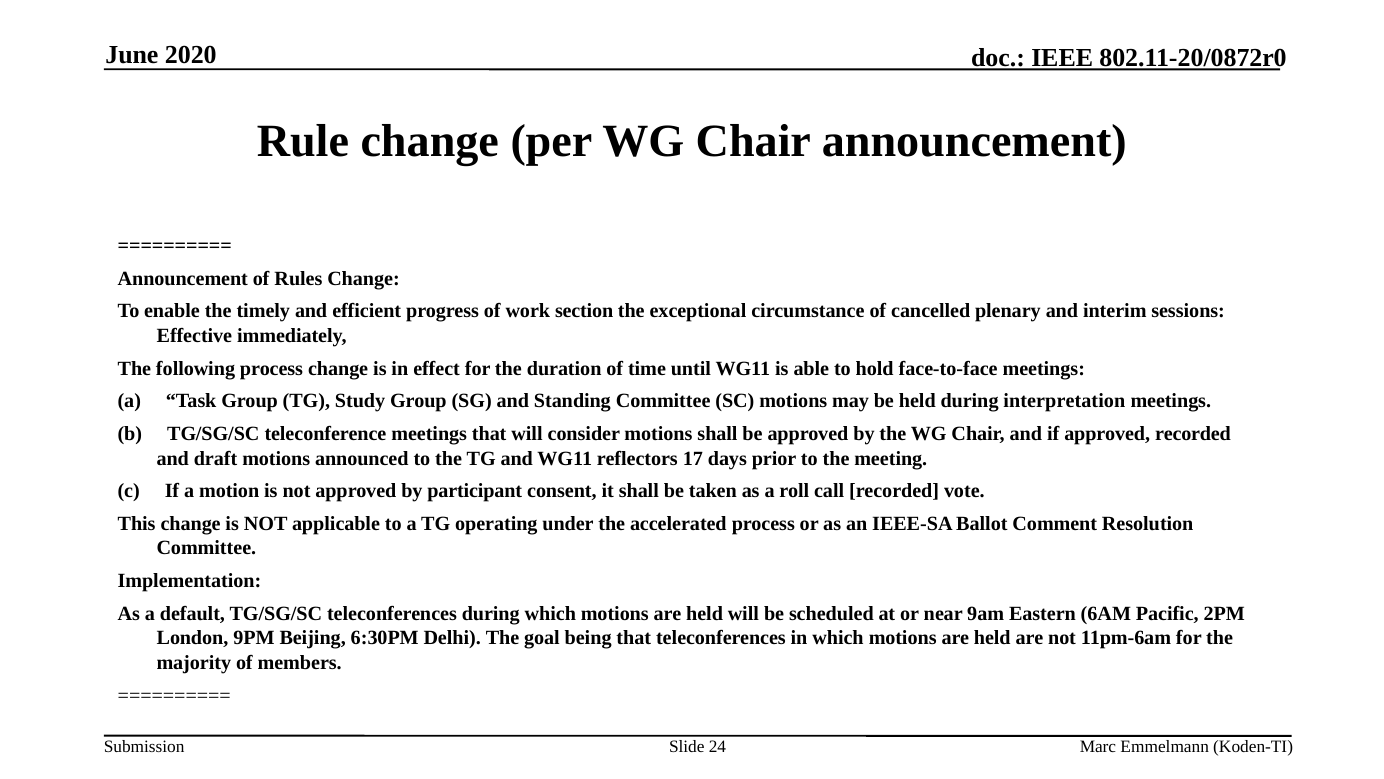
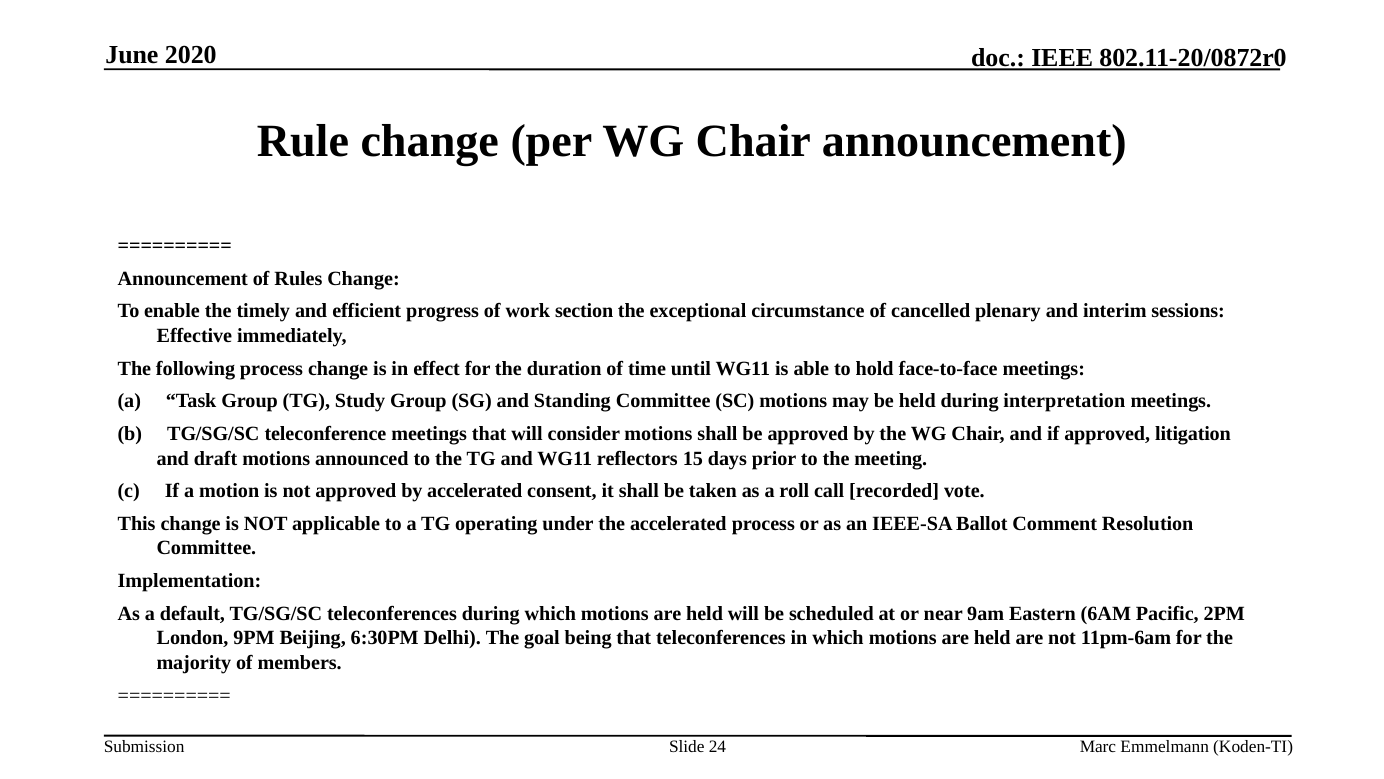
approved recorded: recorded -> litigation (1193, 434)
17: 17 -> 15 (693, 458)
by participant: participant -> accelerated (475, 491)
